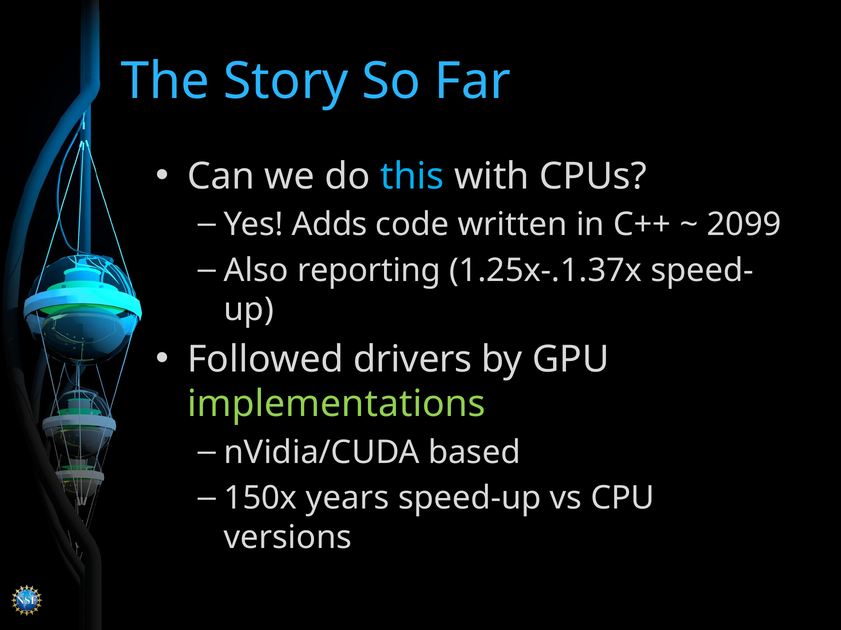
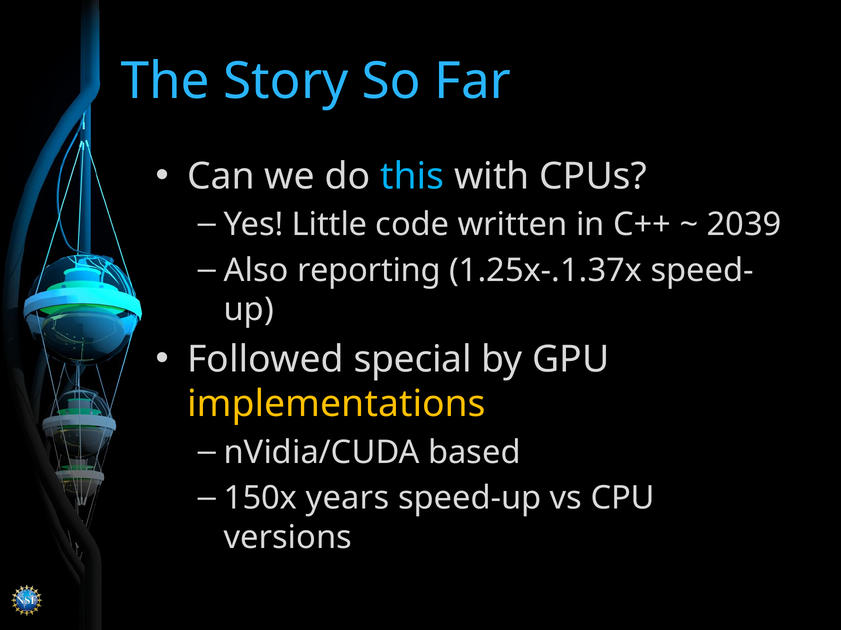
Adds: Adds -> Little (330, 225)
2099: 2099 -> 2039 (744, 225)
drivers: drivers -> special (413, 360)
implementations colour: light green -> yellow (336, 405)
